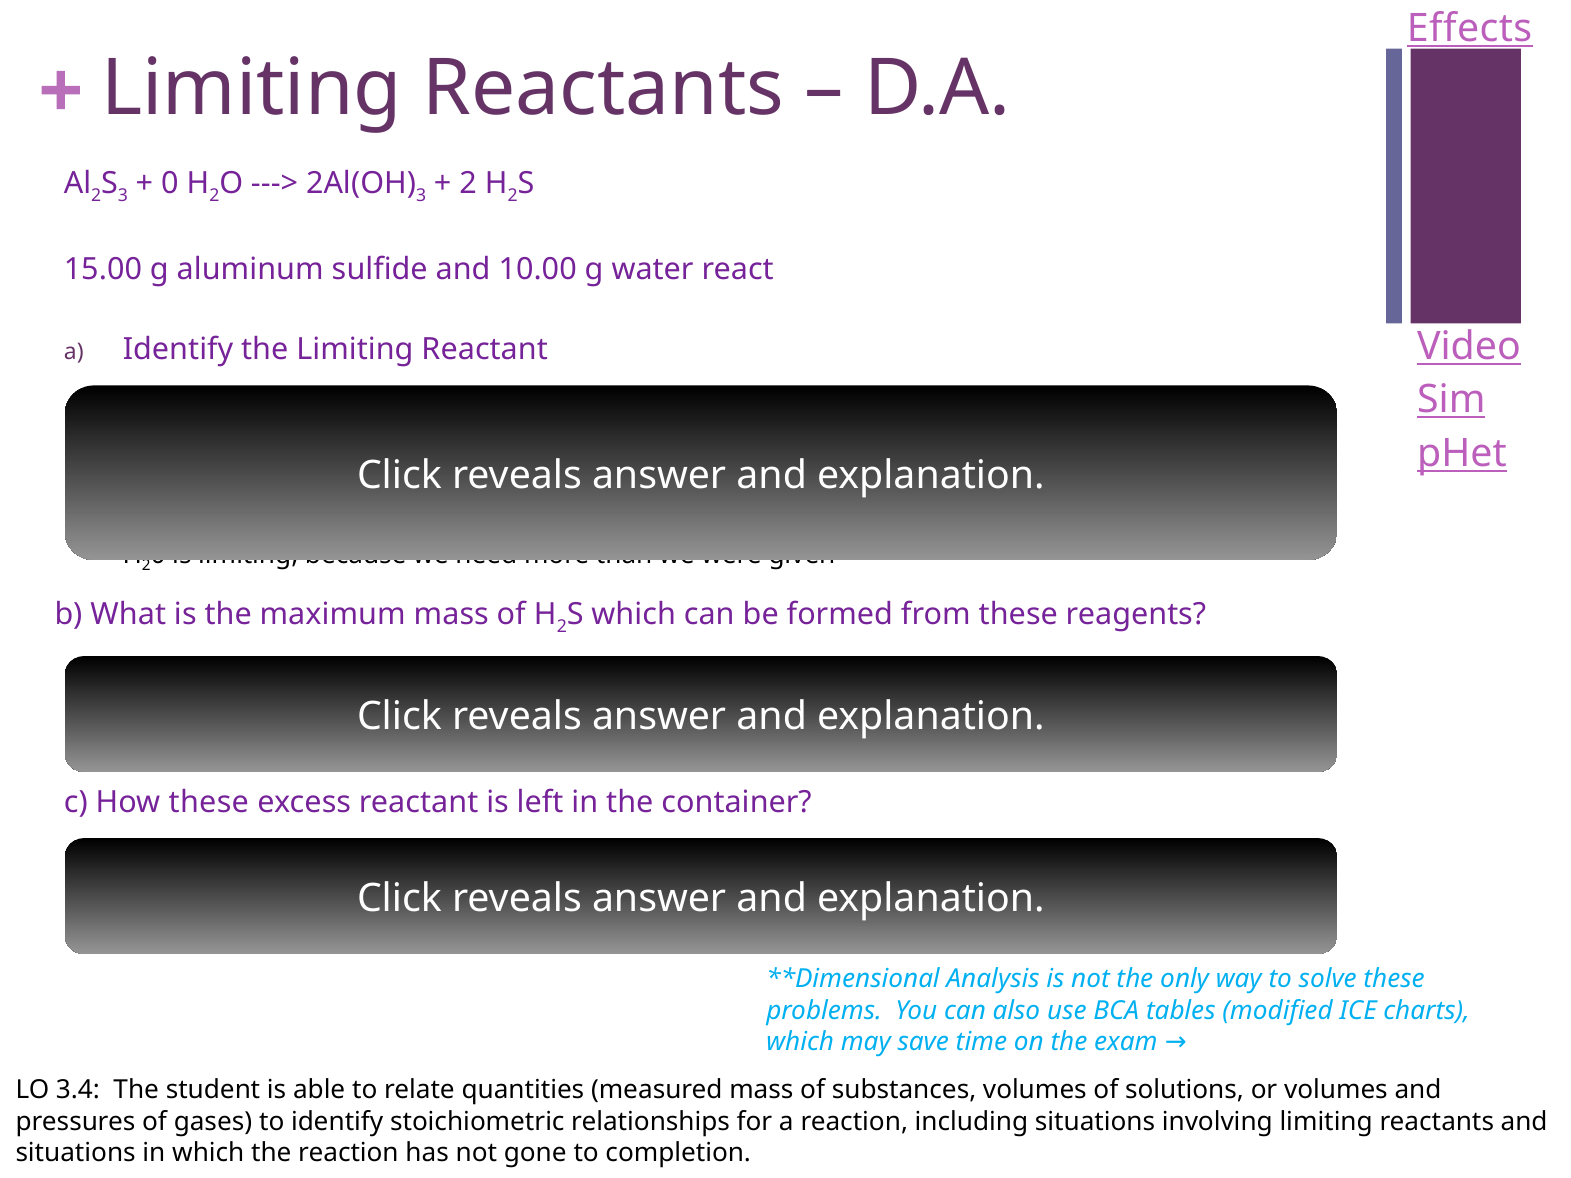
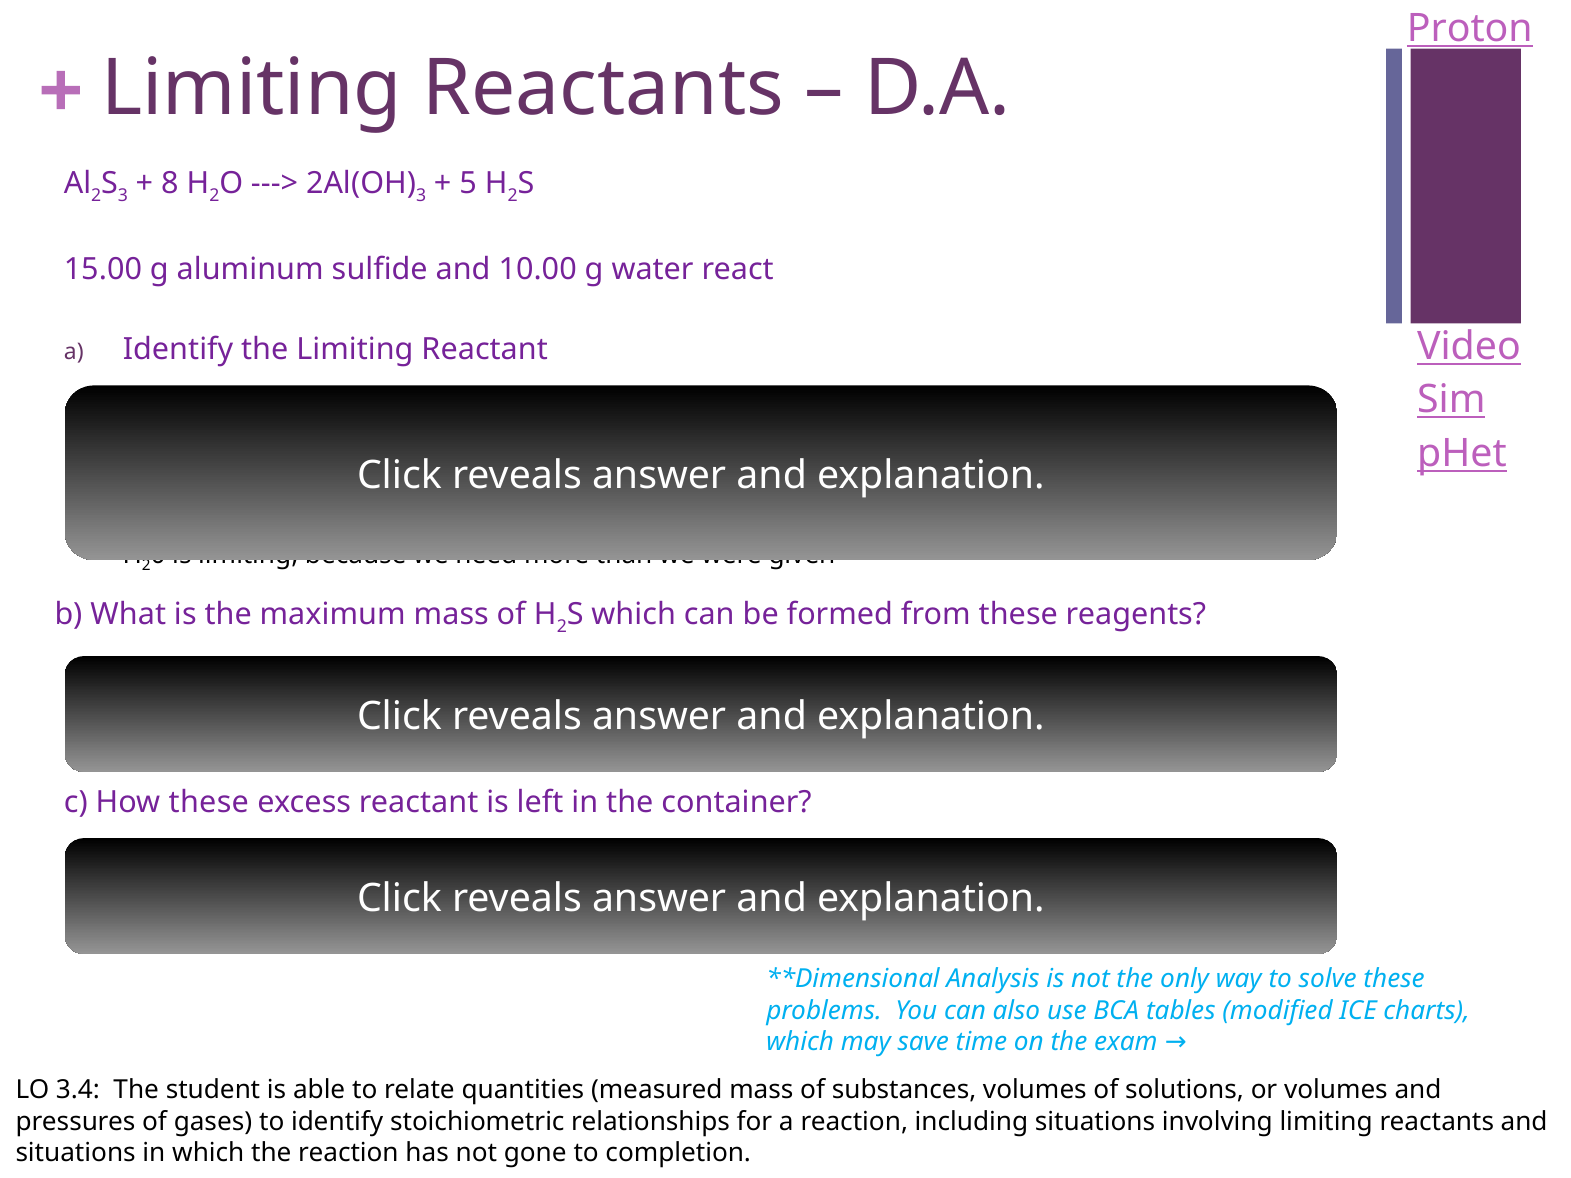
Effects: Effects -> Proton (1470, 28)
0: 0 -> 8 (170, 184)
2: 2 -> 5 (468, 184)
